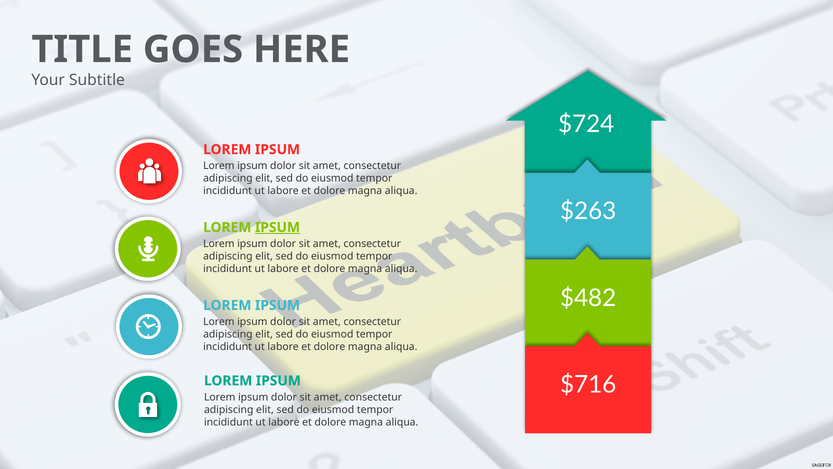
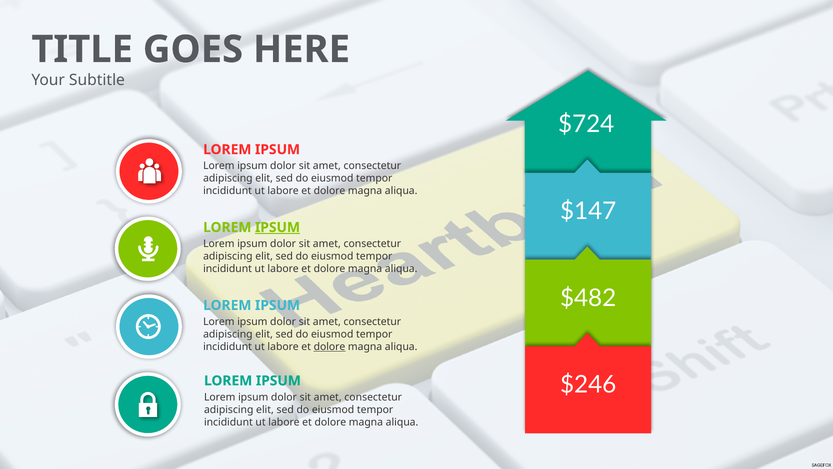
$263: $263 -> $147 (588, 211)
dolore underline: none -> present (329, 346)
$716: $716 -> $246 (588, 385)
